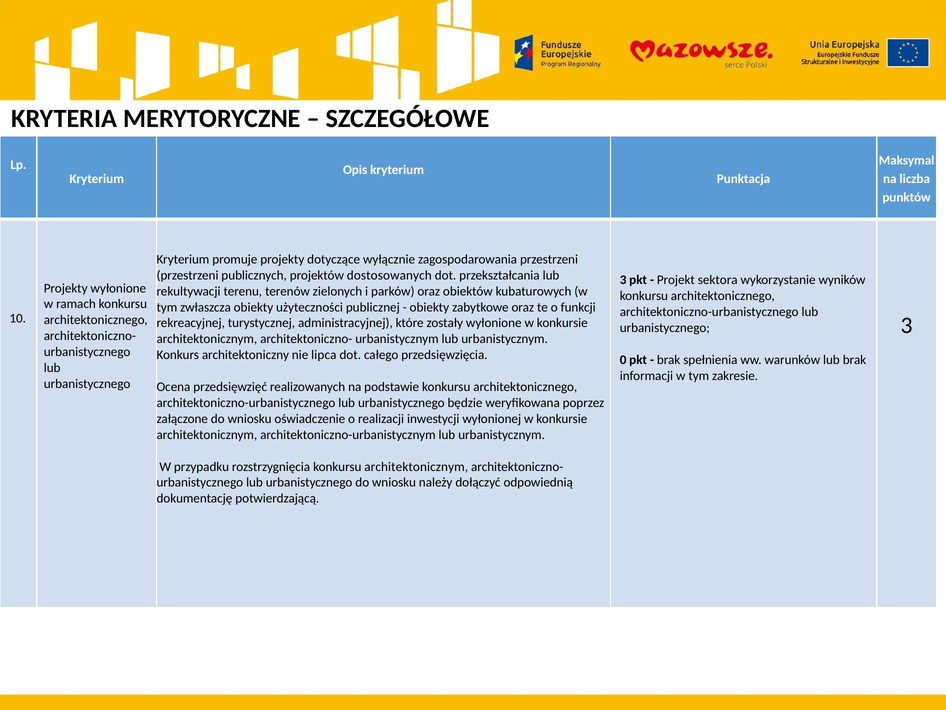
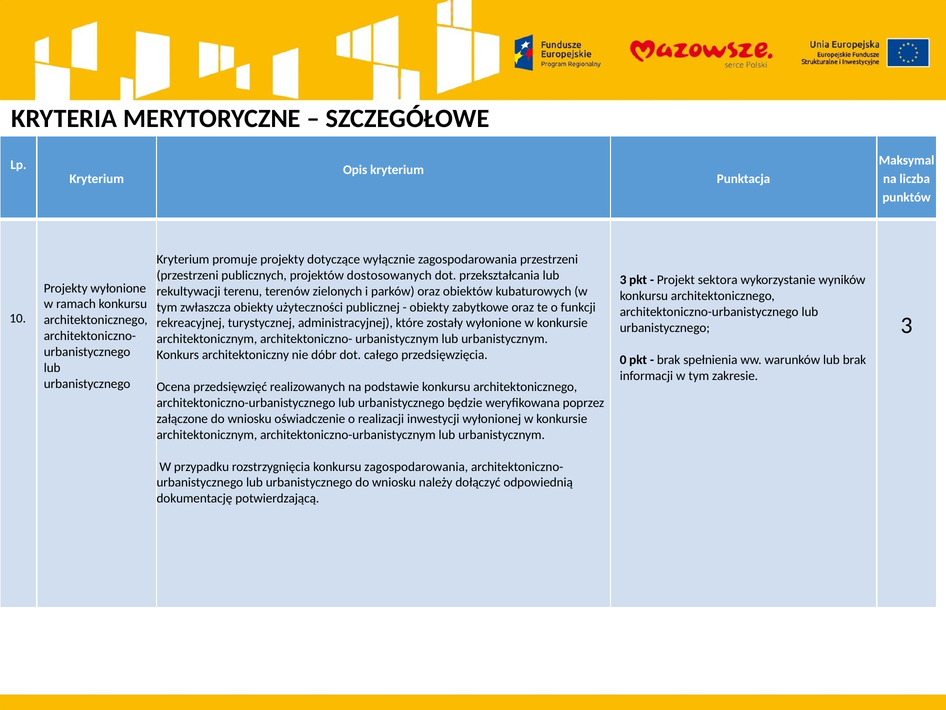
lipca: lipca -> dóbr (324, 355)
konkursu architektonicznym: architektonicznym -> zagospodarowania (416, 466)
